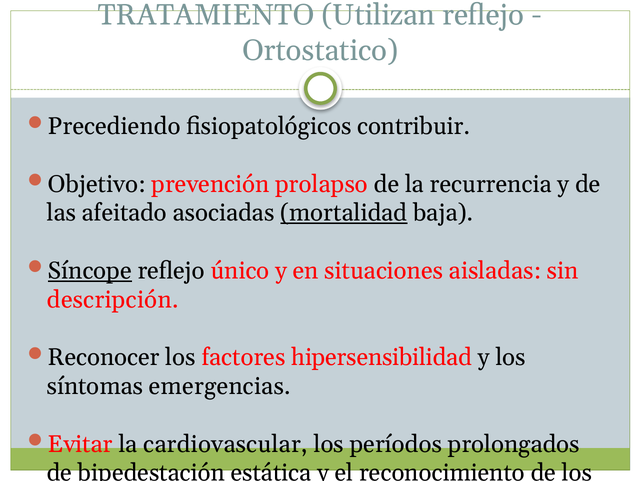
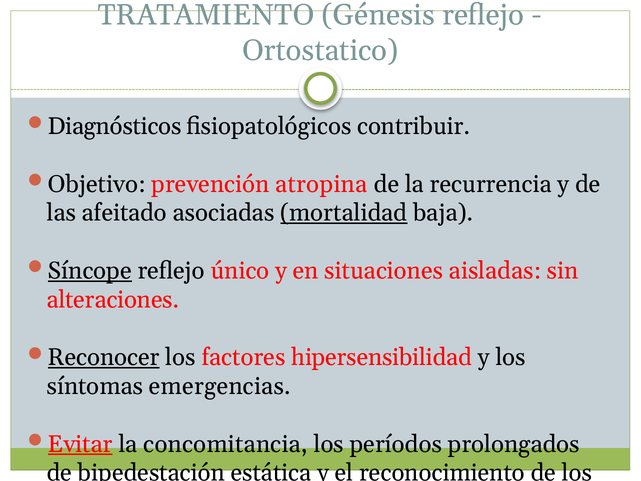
Utilizan: Utilizan -> Génesis (378, 15)
Precediendo: Precediendo -> Diagnósticos (115, 126)
prolapso: prolapso -> atropina (321, 184)
descripción: descripción -> alteraciones (113, 300)
Reconocer underline: none -> present (104, 357)
Evitar underline: none -> present (80, 444)
cardiovascular: cardiovascular -> concomitancia (226, 444)
